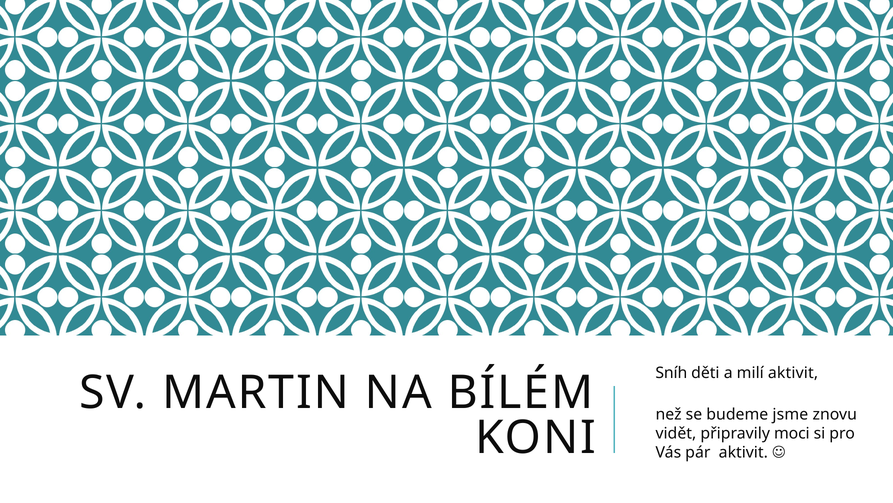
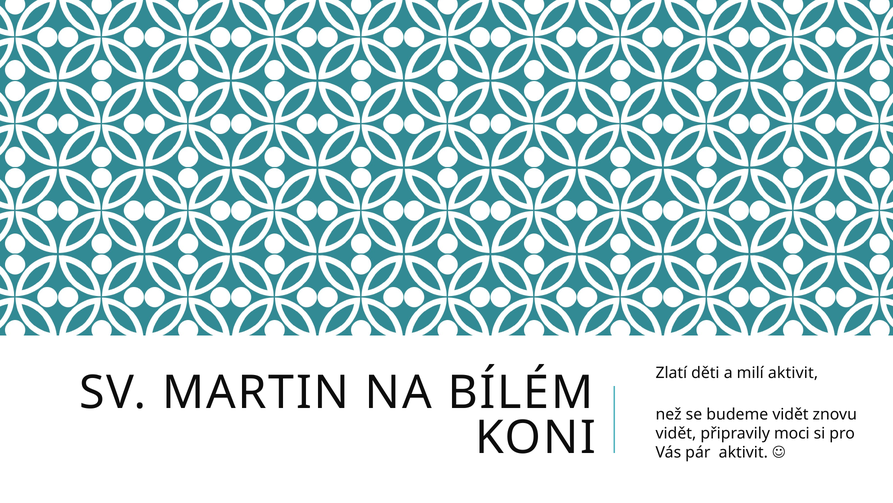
Sníh: Sníh -> Zlatí (671, 372)
budeme jsme: jsme -> vidět (790, 414)
